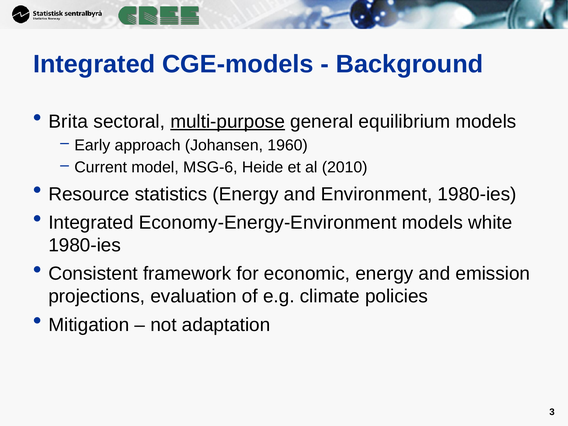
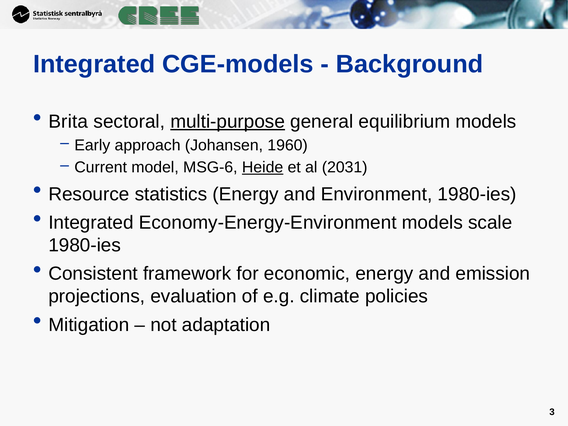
Heide underline: none -> present (263, 167)
2010: 2010 -> 2031 (345, 167)
white: white -> scale (490, 223)
